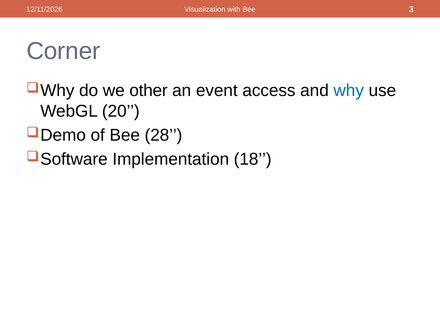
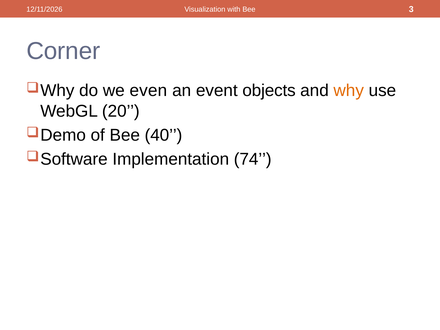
other: other -> even (148, 91)
access: access -> objects (269, 91)
why colour: blue -> orange (349, 91)
28: 28 -> 40 (163, 135)
18: 18 -> 74 (253, 159)
